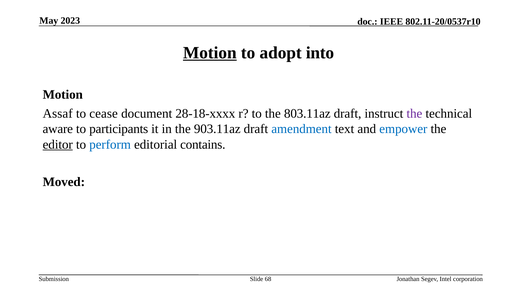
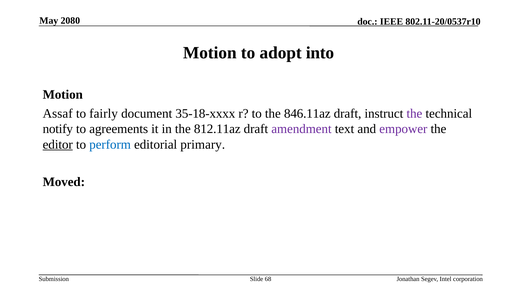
2023: 2023 -> 2080 (70, 21)
Motion underline: present -> none (210, 53)
cease: cease -> fairly (104, 113)
28-18-xxxx: 28-18-xxxx -> 35-18-xxxx (205, 113)
803.11az: 803.11az -> 846.11az (307, 113)
aware: aware -> notify (58, 129)
participants: participants -> agreements (119, 129)
903.11az: 903.11az -> 812.11az (217, 129)
amendment colour: blue -> purple (301, 129)
empower colour: blue -> purple (403, 129)
contains: contains -> primary (203, 144)
